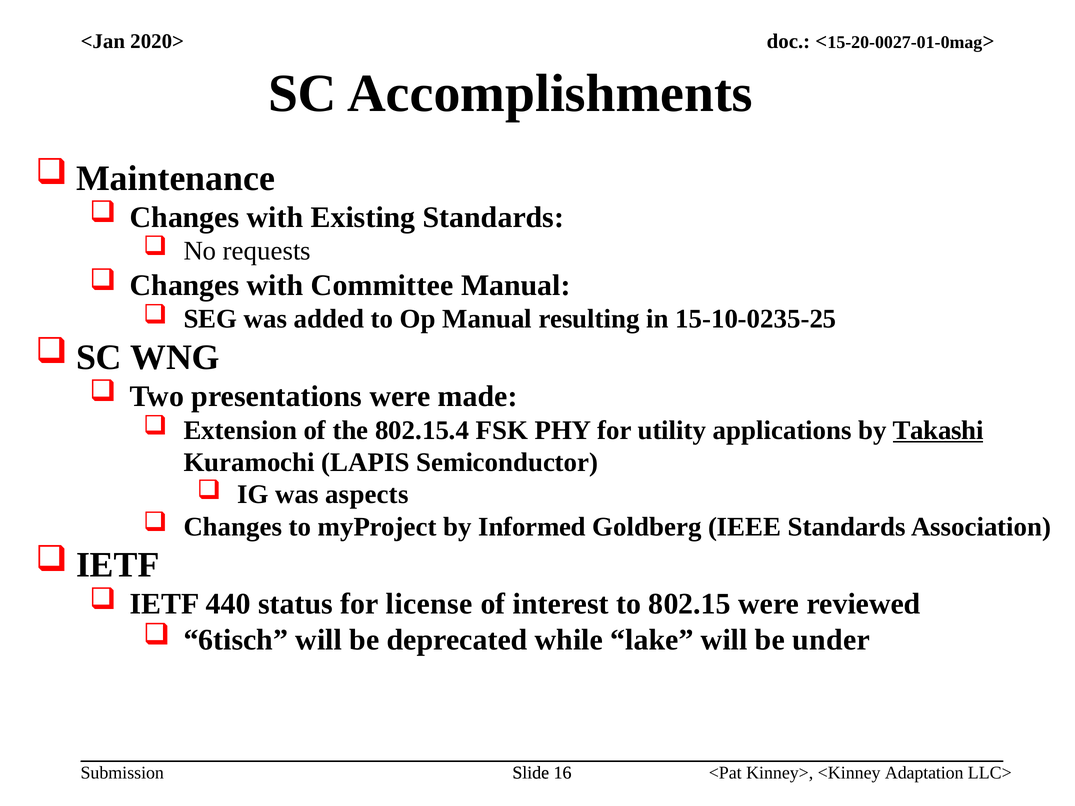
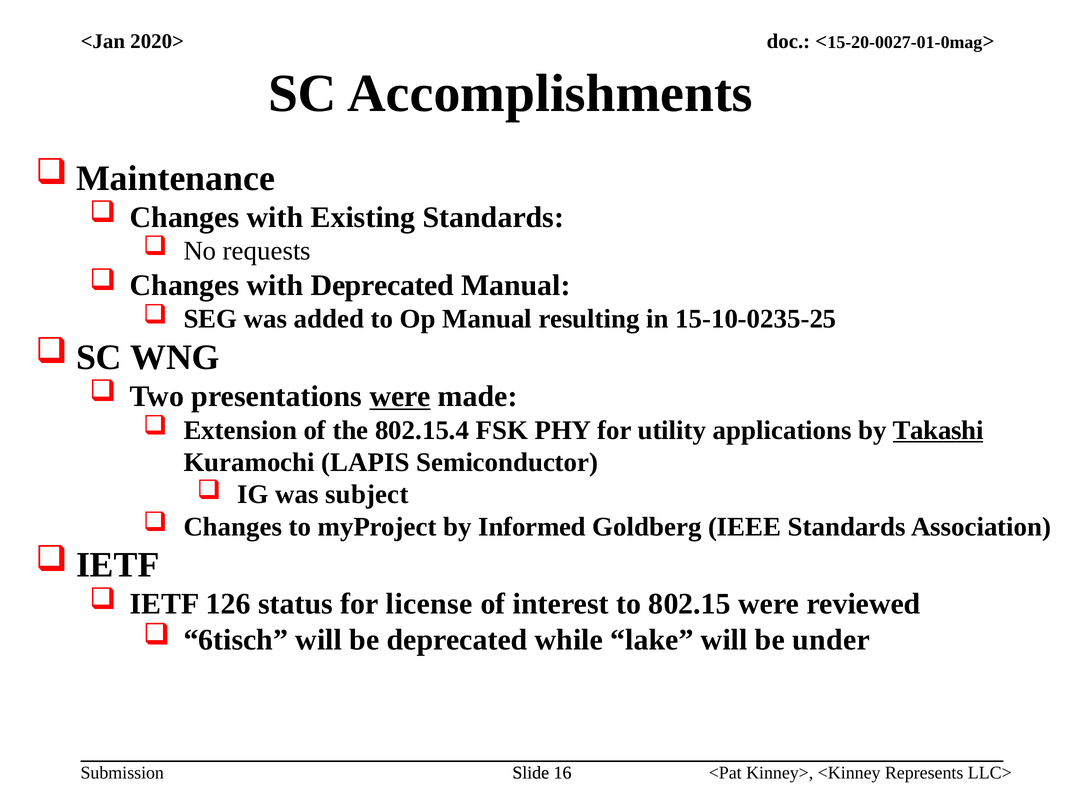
with Committee: Committee -> Deprecated (382, 285)
were underline: none -> present (400, 396)
aspects: aspects -> subject (367, 495)
440: 440 -> 126 (228, 604)
Adaptation: Adaptation -> Represents (924, 773)
